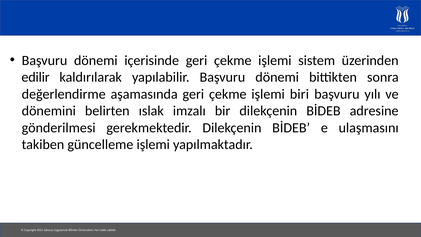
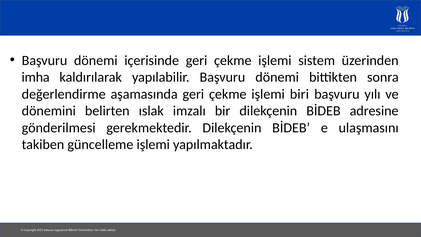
edilir: edilir -> imha (36, 77)
